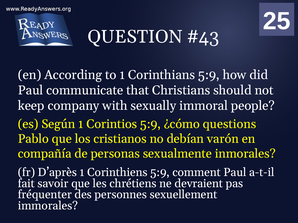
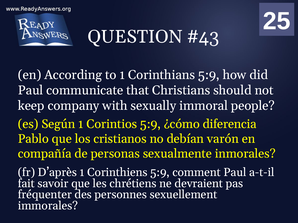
questions: questions -> diferencia (230, 124)
